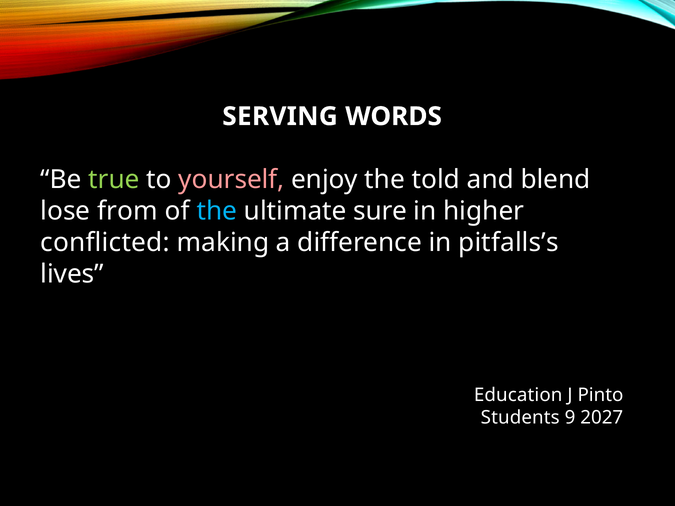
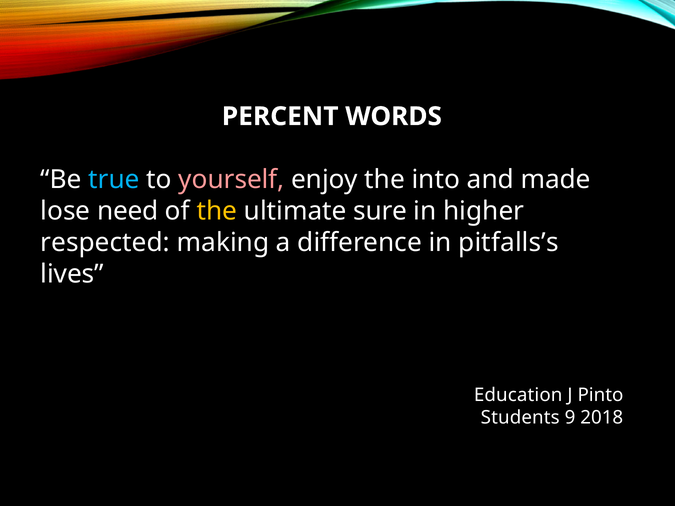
SERVING: SERVING -> PERCENT (280, 117)
true colour: light green -> light blue (114, 180)
told: told -> into (436, 180)
blend: blend -> made (556, 180)
from: from -> need (128, 211)
the colour: light blue -> yellow (217, 211)
conflicted: conflicted -> respected (105, 243)
2027: 2027 -> 2018 (602, 418)
